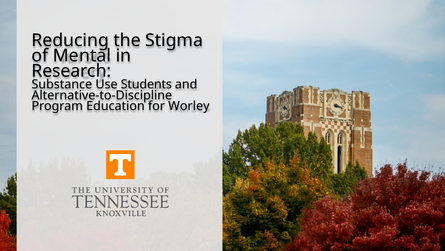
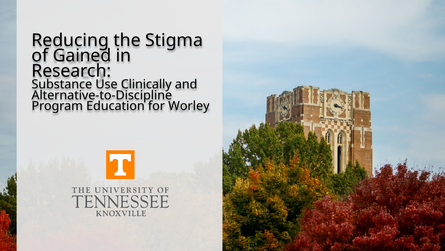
Mental: Mental -> Gained (82, 56)
Students: Students -> Clinically (146, 84)
